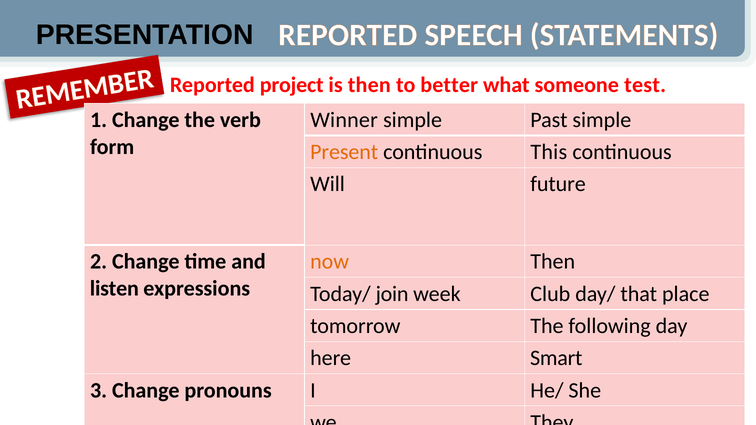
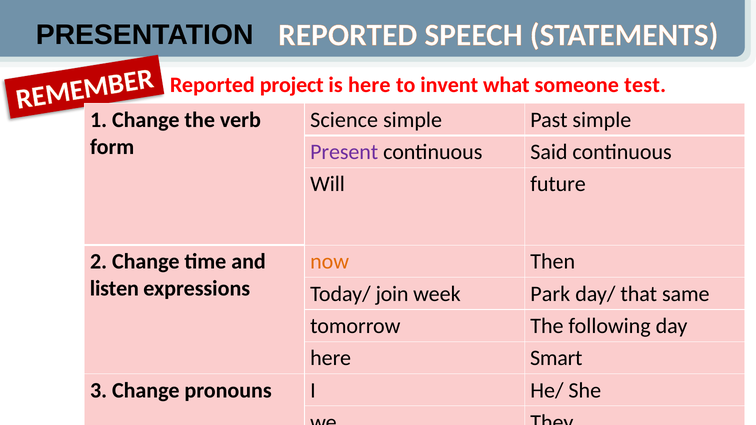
is then: then -> here (369, 85)
better: better -> invent (449, 85)
Winner: Winner -> Science (344, 120)
Present colour: orange -> purple (344, 152)
This: This -> Said (549, 152)
Club: Club -> Park (550, 294)
place: place -> same (686, 294)
